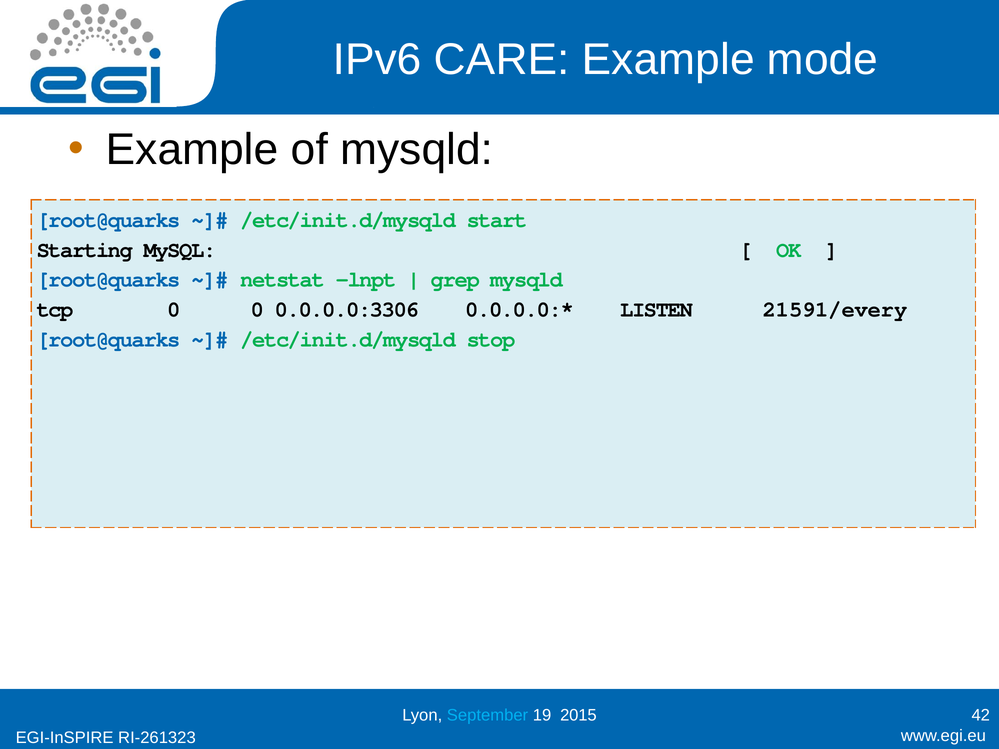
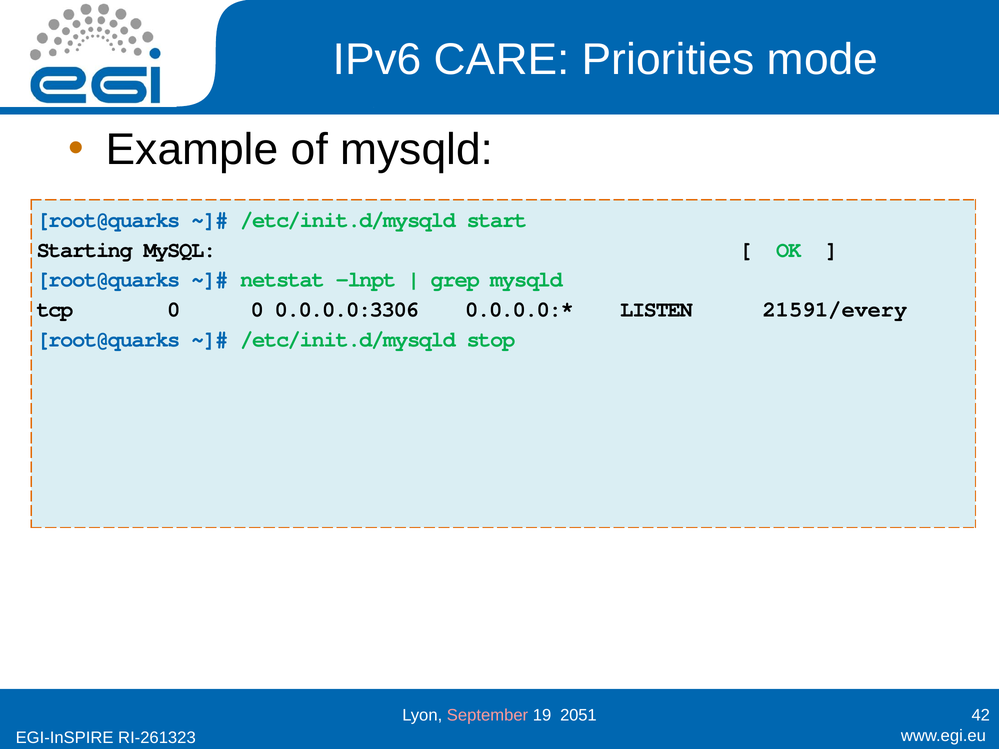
CARE Example: Example -> Priorities (668, 60)
September colour: light blue -> pink (488, 716)
2015: 2015 -> 2051 (578, 716)
